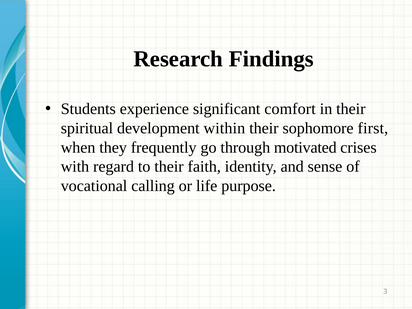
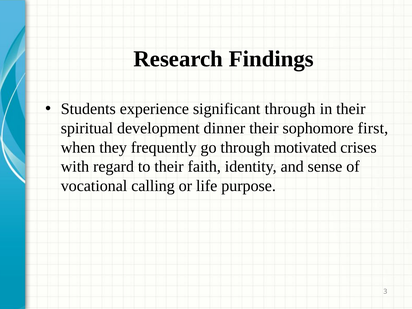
significant comfort: comfort -> through (290, 109)
within: within -> dinner (224, 128)
